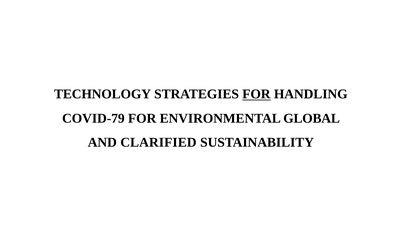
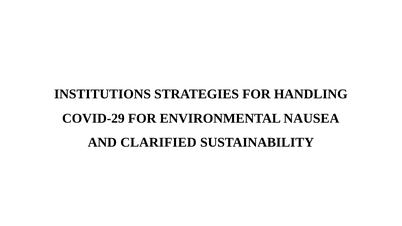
TECHNOLOGY: TECHNOLOGY -> INSTITUTIONS (102, 94)
FOR underline: present -> none (256, 94)
COVID-79: COVID-79 -> COVID-29 (93, 118)
GLOBAL: GLOBAL -> NAUSEA (311, 118)
